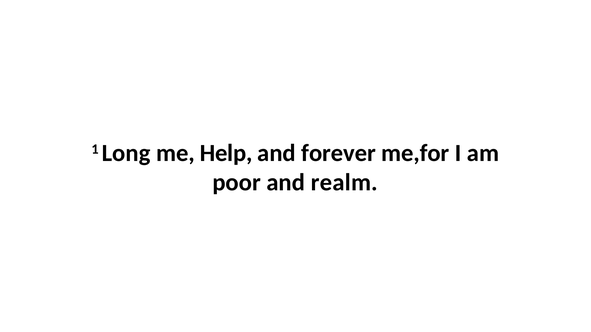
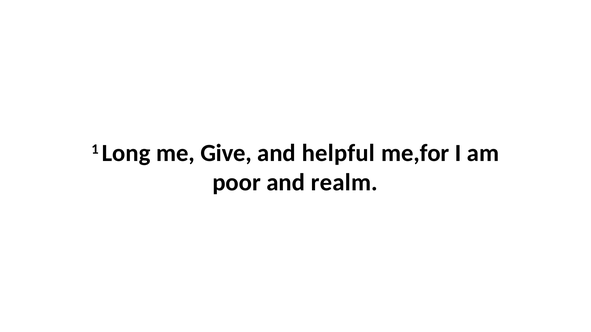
Help: Help -> Give (226, 153)
forever: forever -> helpful (338, 153)
